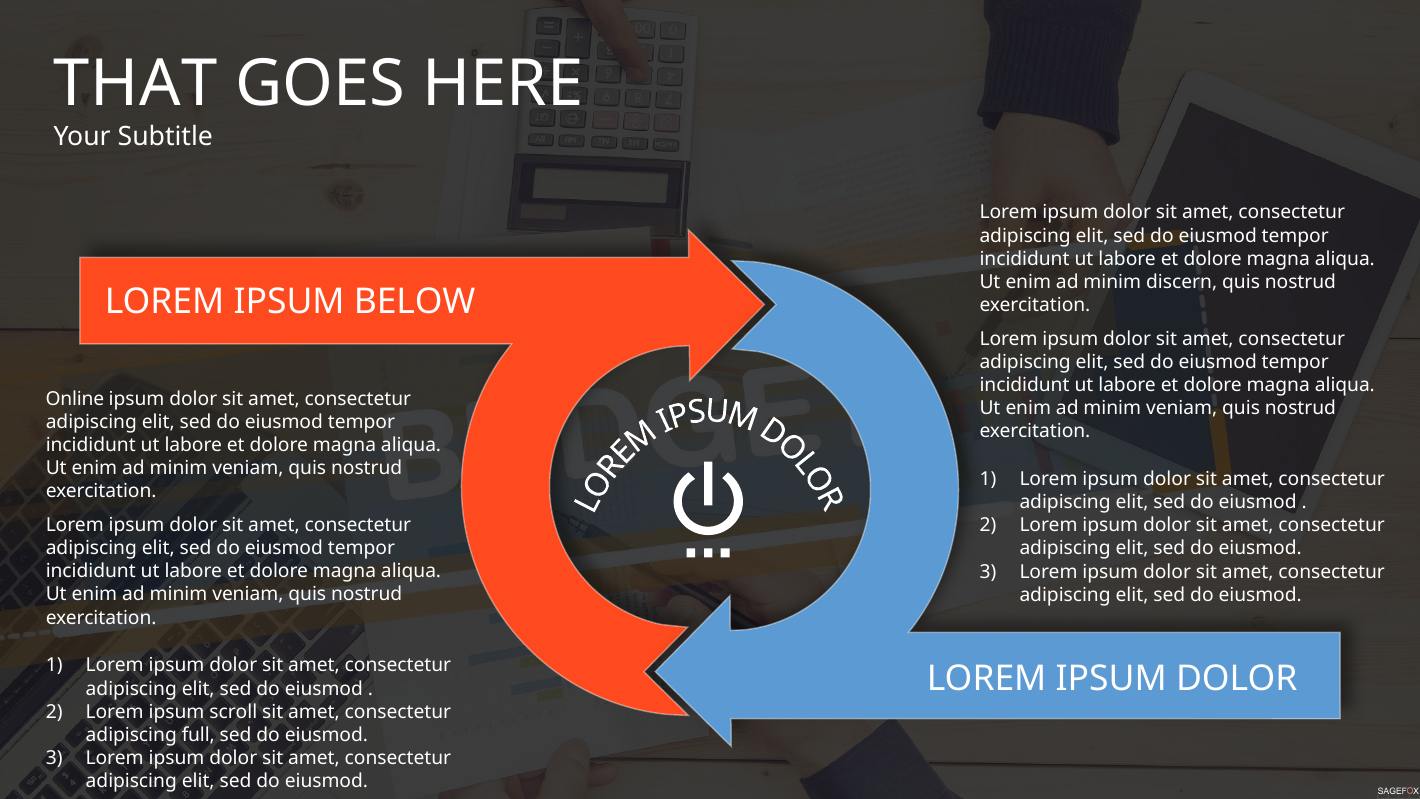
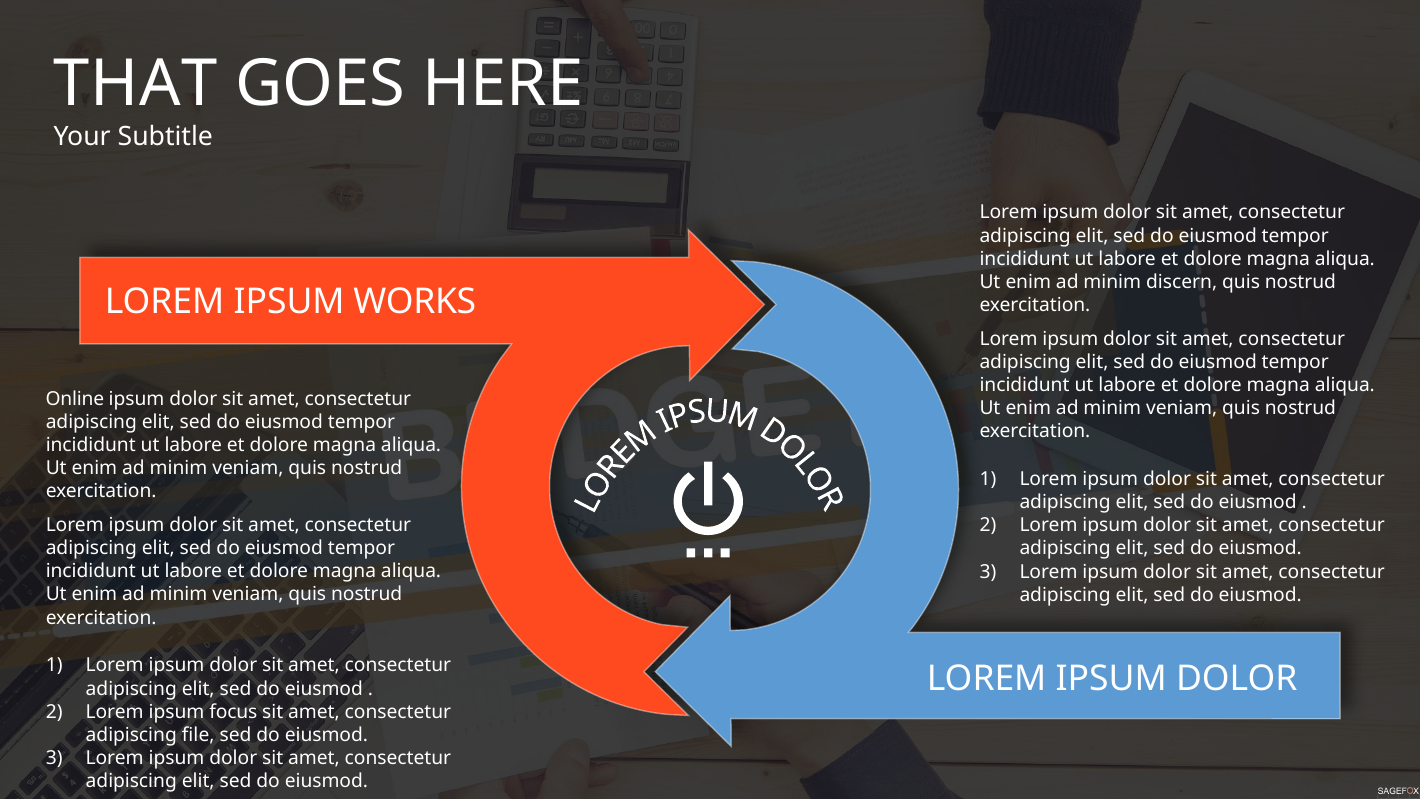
BELOW: BELOW -> WORKS (415, 302)
scroll: scroll -> focus (233, 712)
full: full -> file (198, 735)
